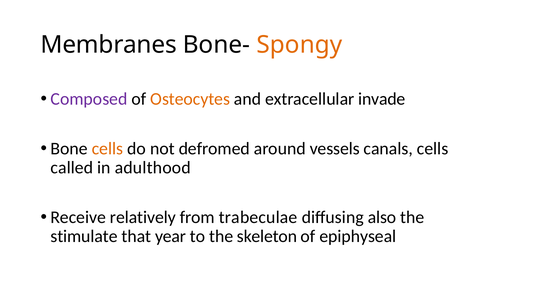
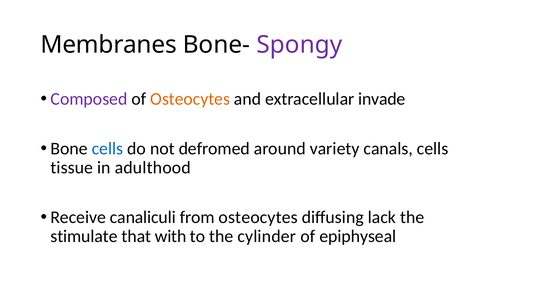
Spongy colour: orange -> purple (299, 45)
cells colour: orange -> blue (108, 148)
vessels: vessels -> variety (335, 148)
called: called -> tissue (72, 168)
relatively: relatively -> canaliculi (143, 217)
from trabeculae: trabeculae -> osteocytes (258, 217)
also: also -> lack (382, 217)
year: year -> with (171, 236)
skeleton: skeleton -> cylinder (267, 236)
